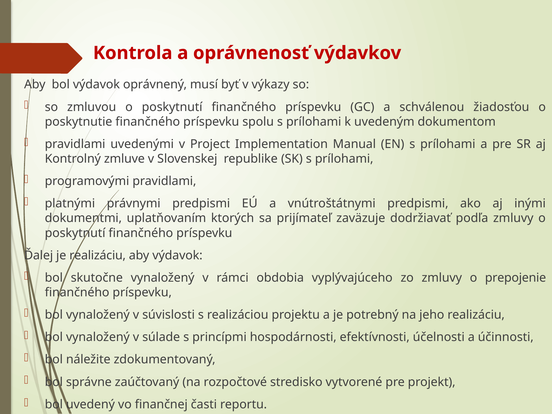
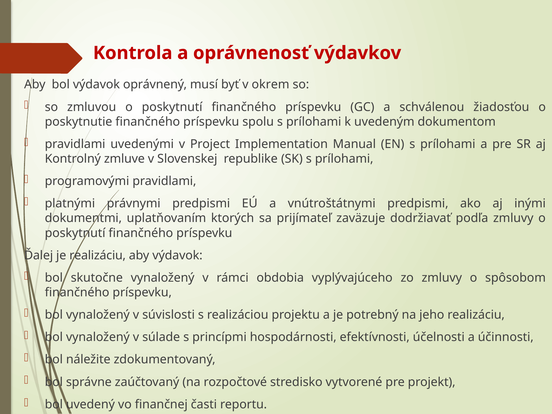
výkazy: výkazy -> okrem (271, 85)
prepojenie: prepojenie -> spôsobom (515, 278)
